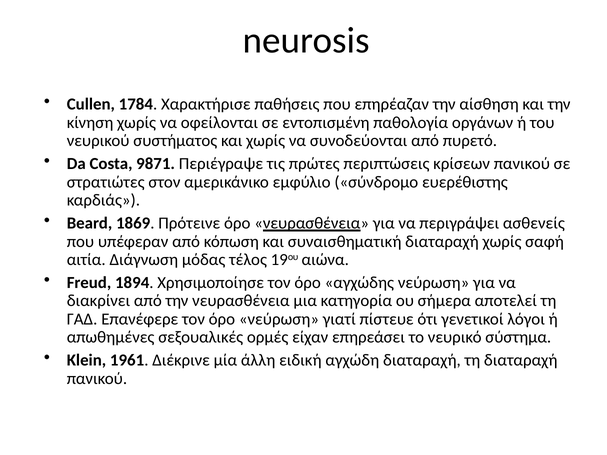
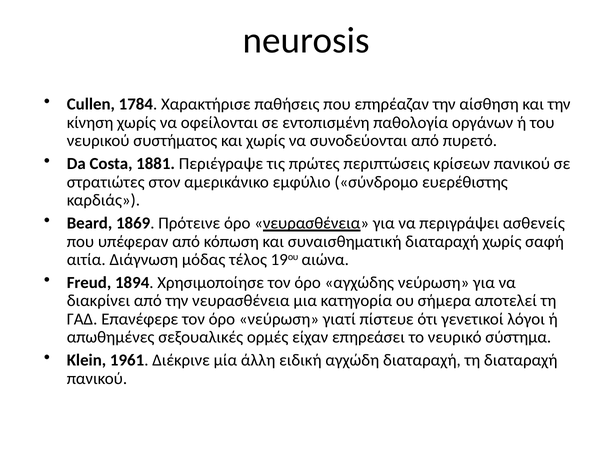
9871: 9871 -> 1881 (156, 164)
